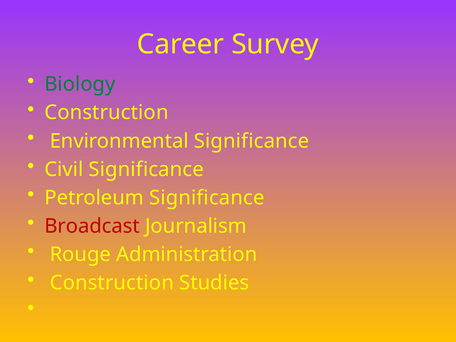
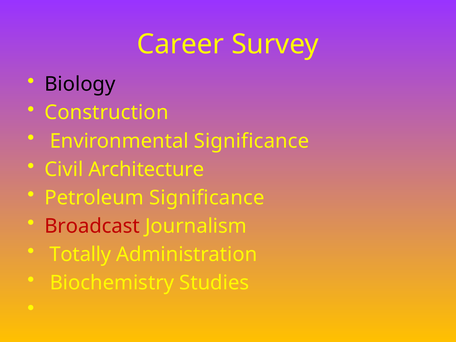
Biology colour: green -> black (80, 84)
Civil Significance: Significance -> Architecture (146, 169)
Rouge: Rouge -> Totally (80, 255)
Construction: Construction -> Biochemistry (112, 283)
